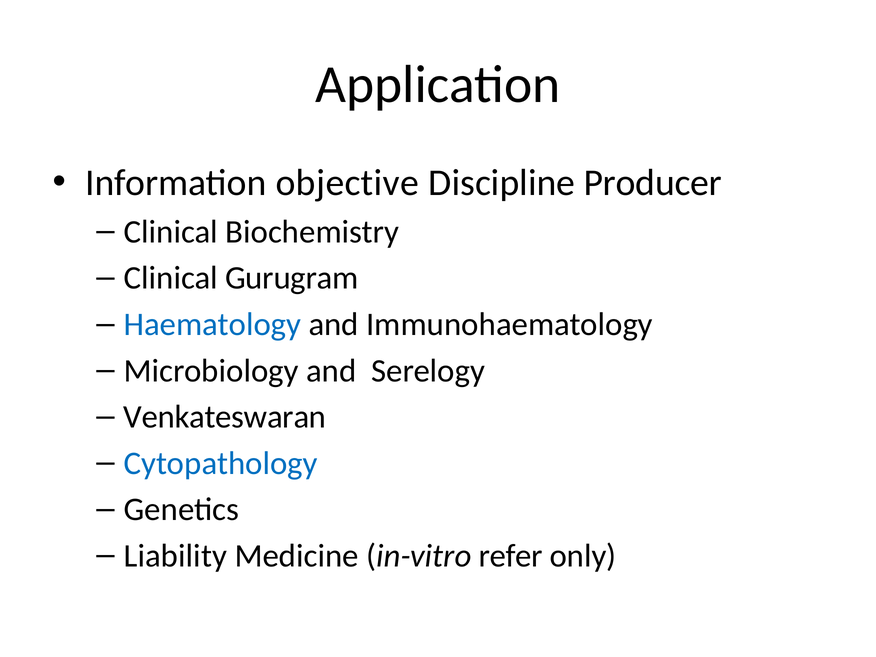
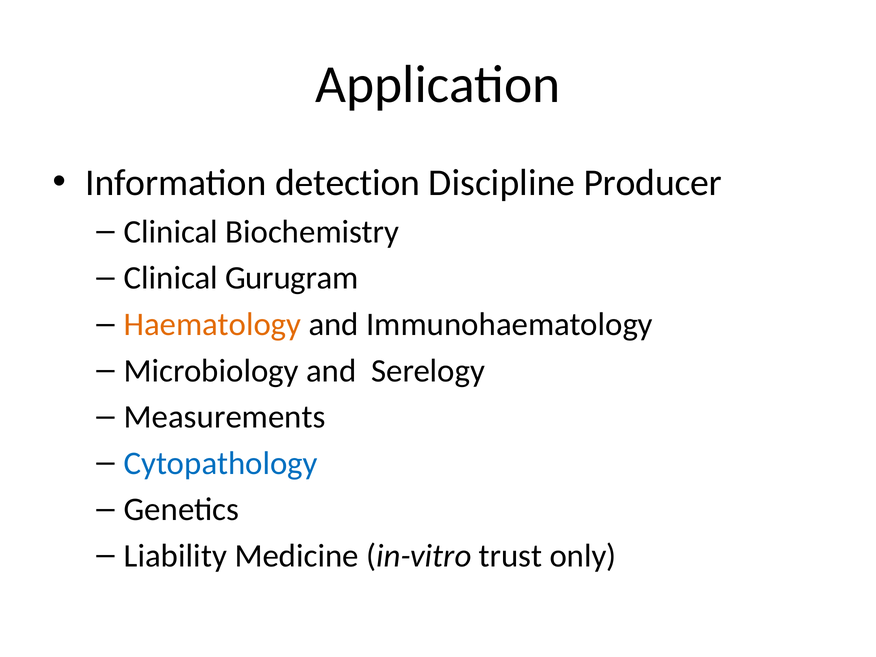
objective: objective -> detection (348, 183)
Haematology colour: blue -> orange (212, 324)
Venkateswaran: Venkateswaran -> Measurements (225, 417)
refer: refer -> trust (511, 556)
